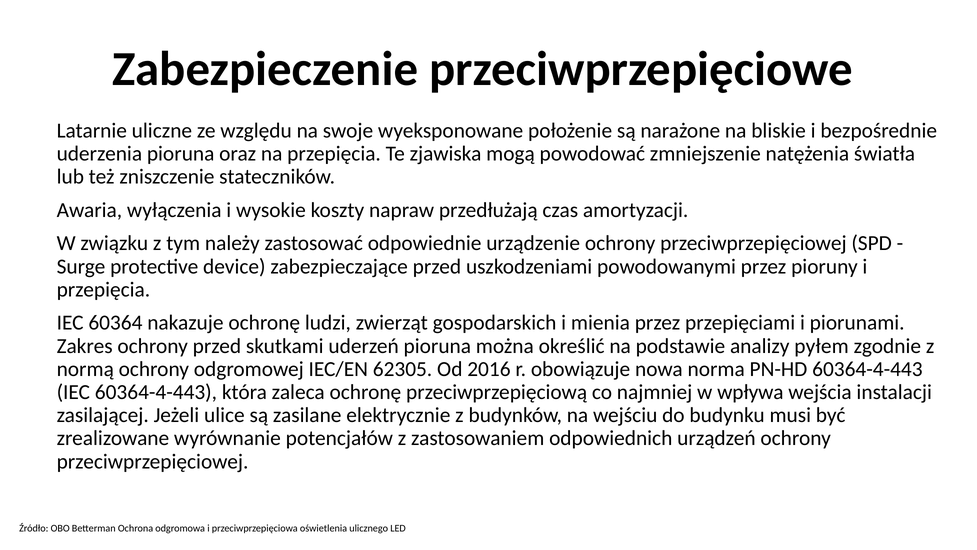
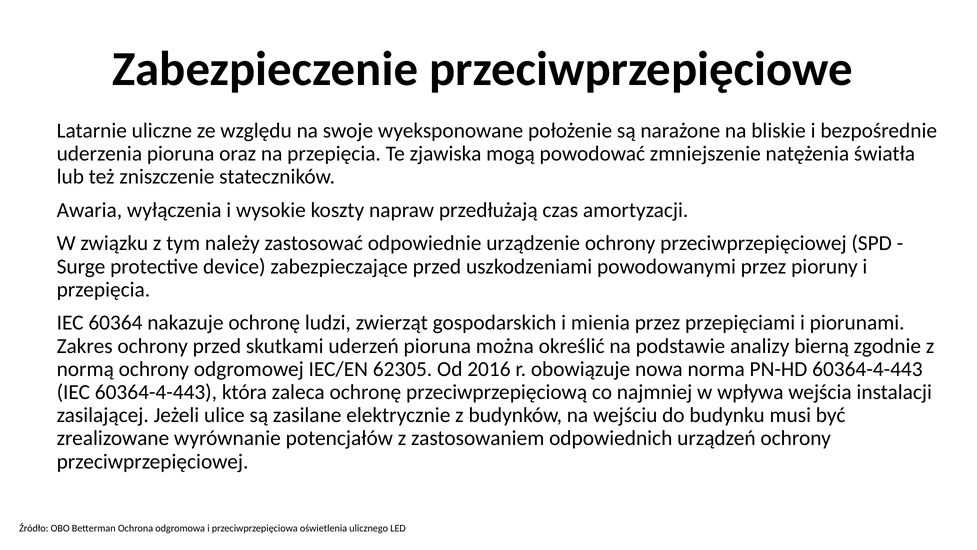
pyłem: pyłem -> bierną (822, 346)
